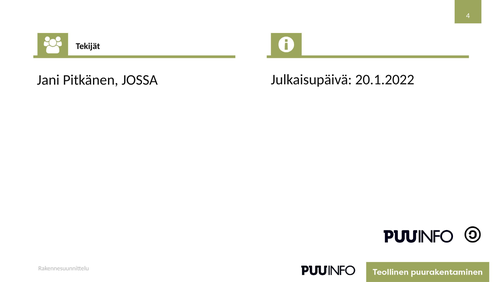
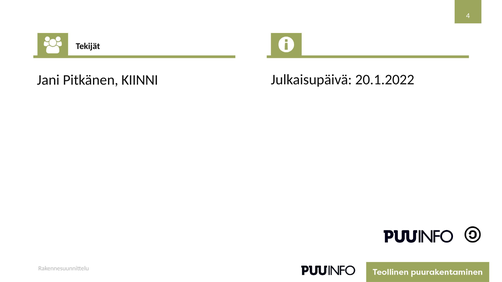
JOSSA: JOSSA -> KIINNI (140, 80)
